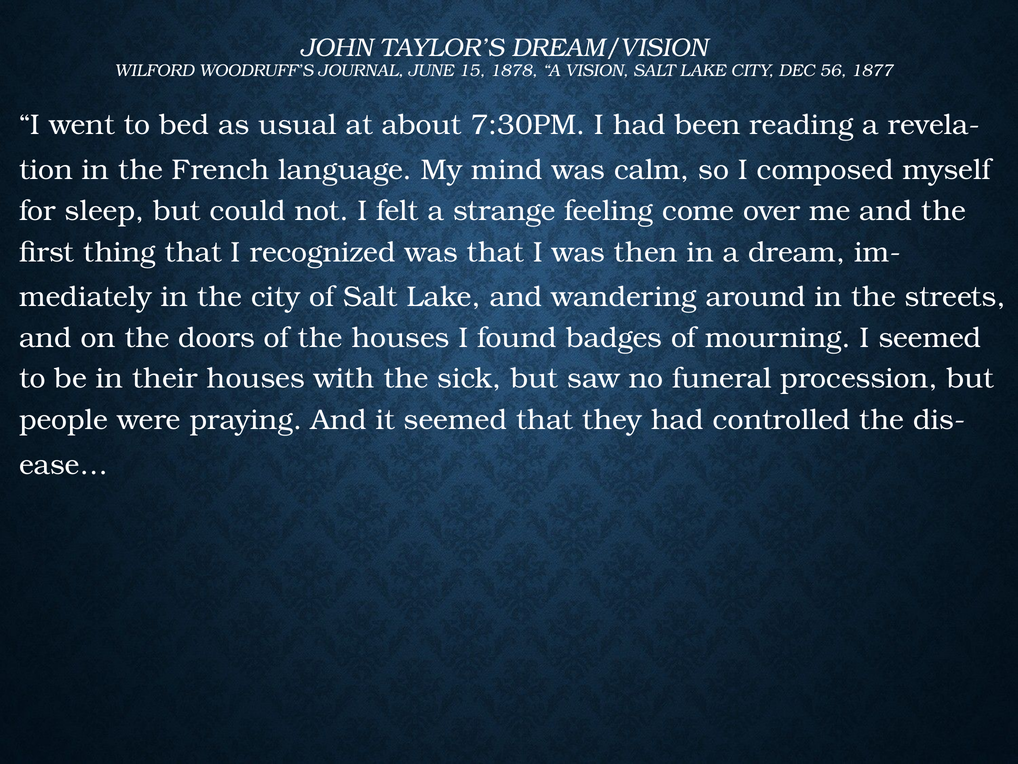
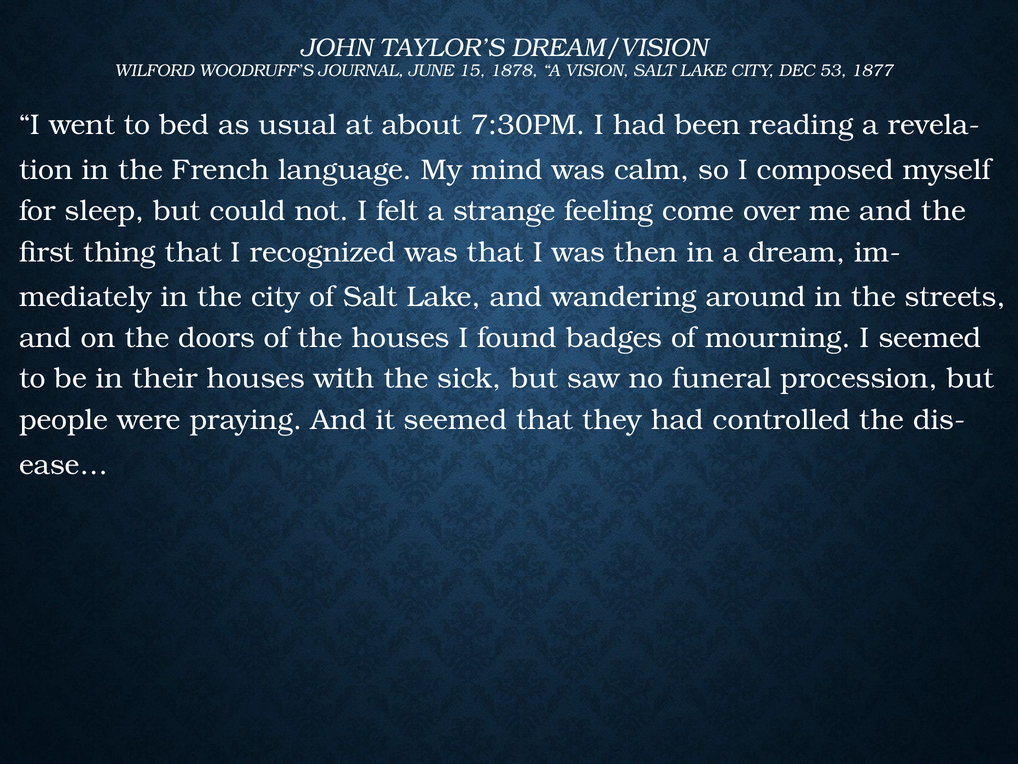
56: 56 -> 53 (833, 71)
